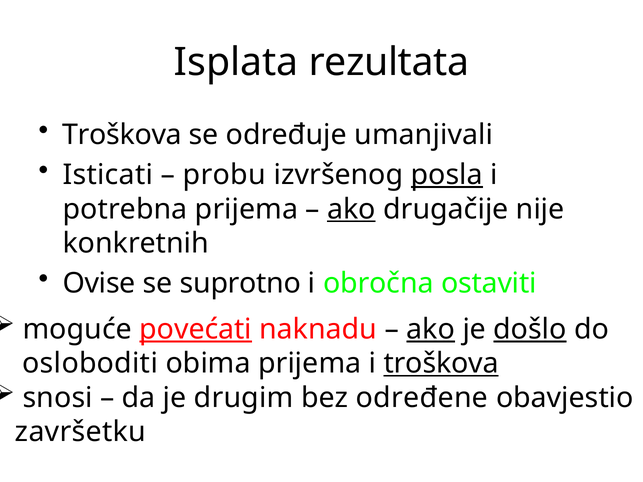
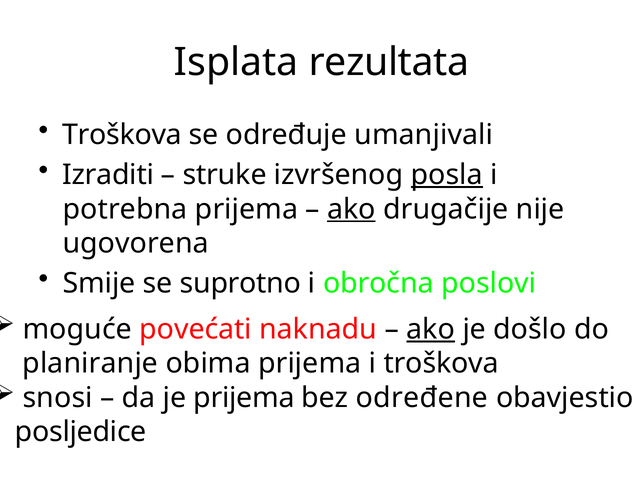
Isticati: Isticati -> Izraditi (108, 175)
probu: probu -> struke (225, 175)
konkretnih: konkretnih -> ugovorena (136, 244)
Ovise: Ovise -> Smije (99, 284)
ostaviti: ostaviti -> poslovi (489, 284)
povećati underline: present -> none (196, 329)
došlo underline: present -> none (530, 329)
osloboditi: osloboditi -> planiranje (90, 364)
troškova underline: present -> none (441, 364)
je drugim: drugim -> prijema (244, 398)
završetku: završetku -> posljedice (81, 432)
